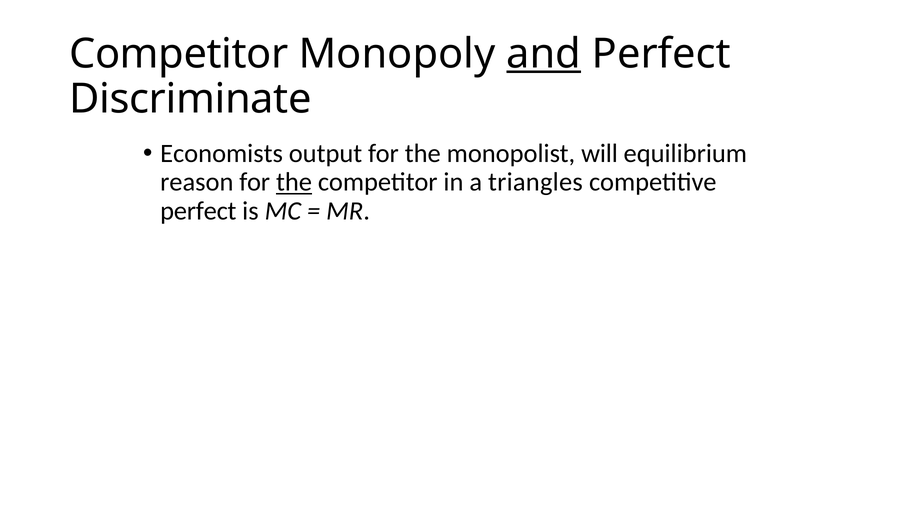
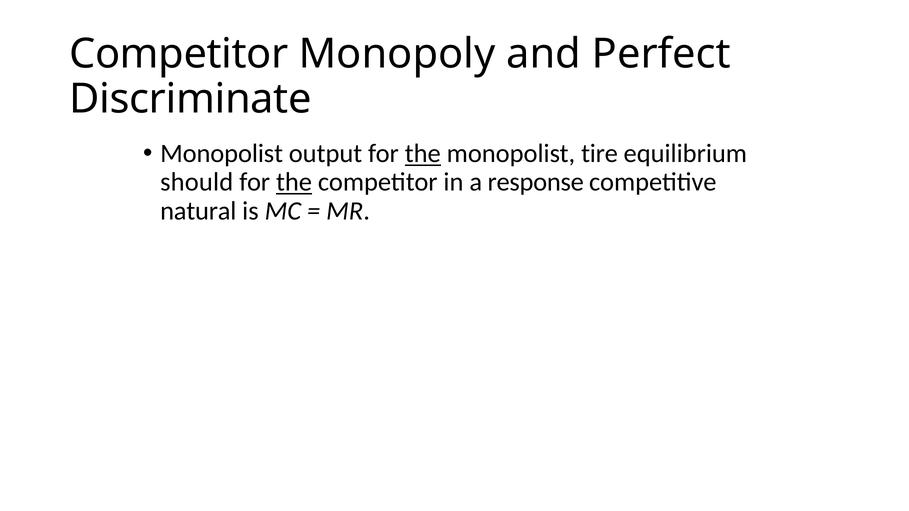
and underline: present -> none (544, 54)
Economists: Economists -> Monopolist (222, 154)
the underline: none -> present (423, 154)
will: will -> tire (600, 154)
reason: reason -> should (197, 182)
triangles: triangles -> response (536, 182)
perfect: perfect -> natural (198, 211)
